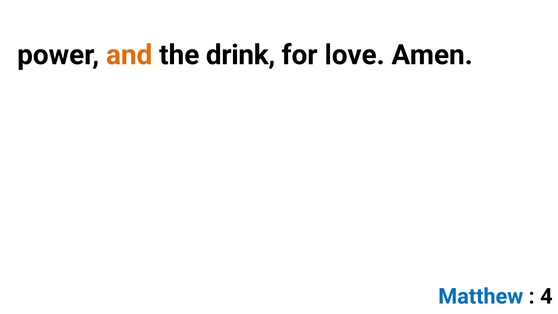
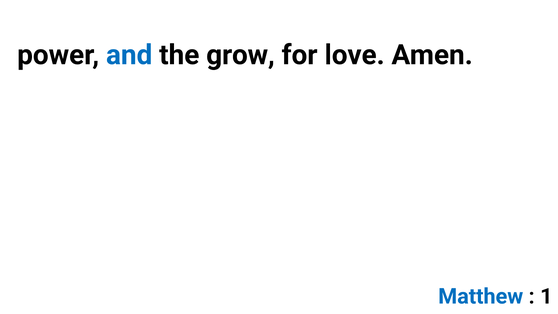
and colour: orange -> blue (129, 55)
drink: drink -> grow (240, 55)
4: 4 -> 1 (546, 296)
